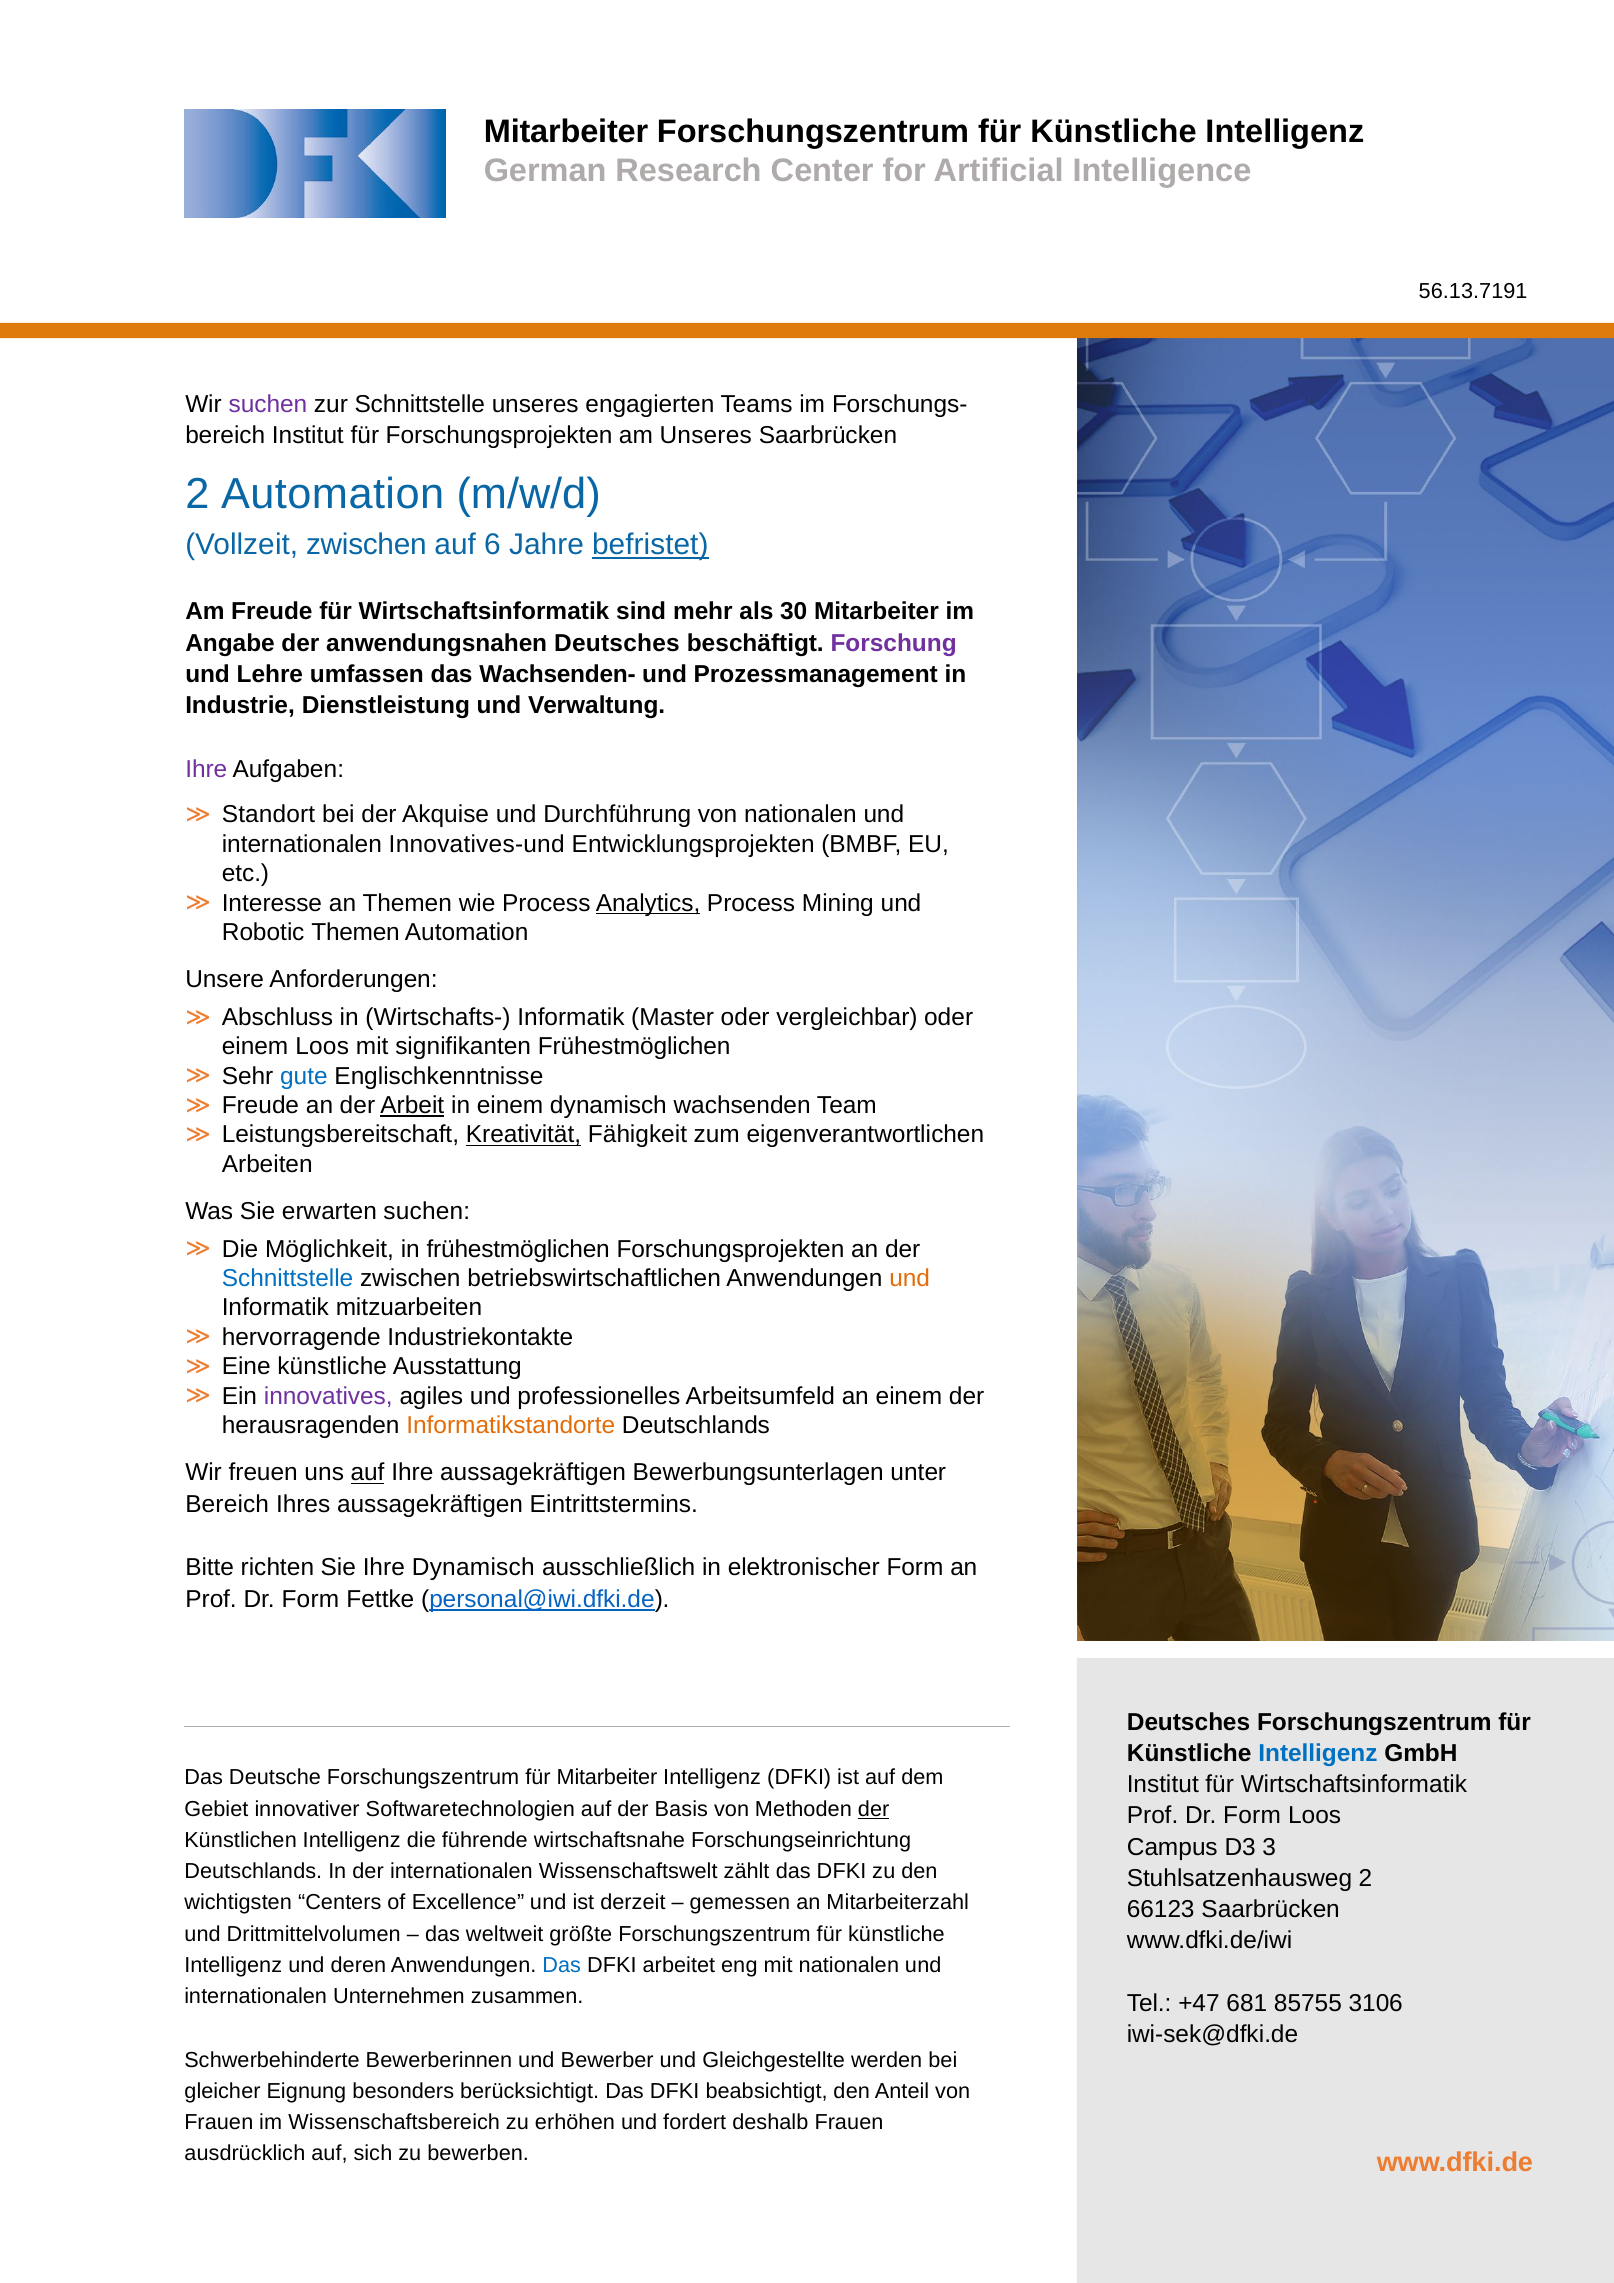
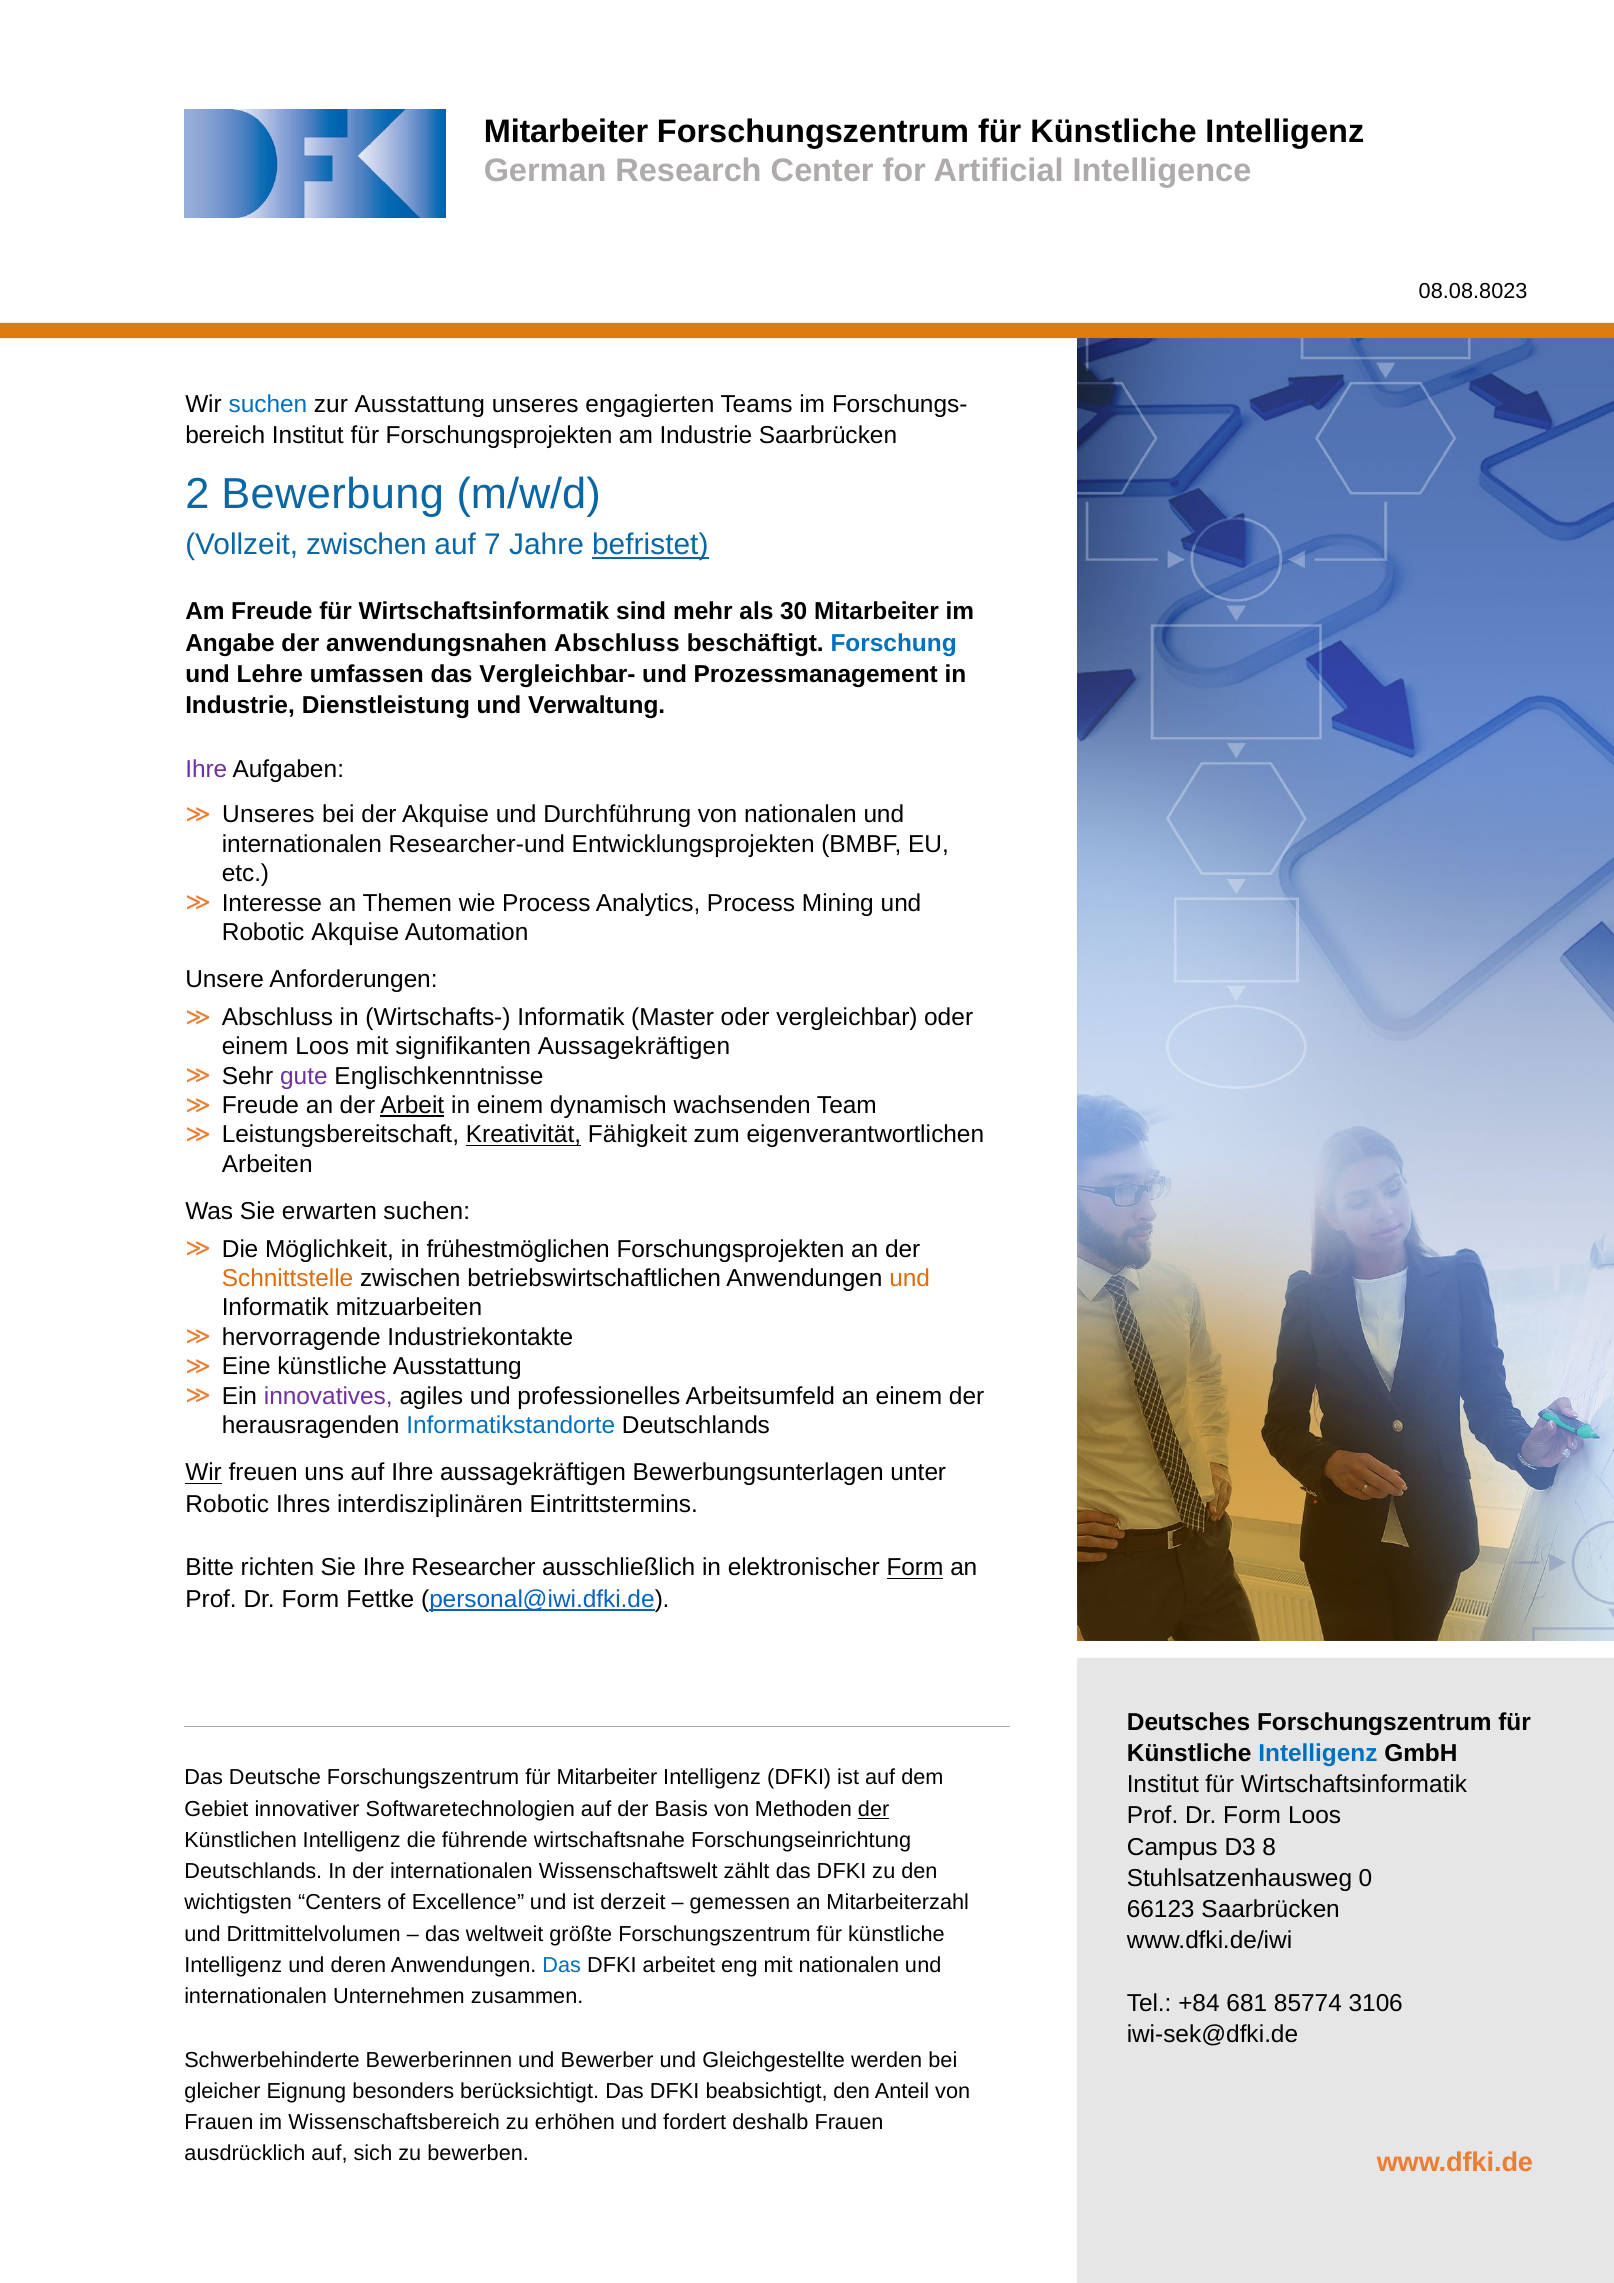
56.13.7191: 56.13.7191 -> 08.08.8023 (1473, 291)
suchen colour: purple -> blue (268, 404)
zur Schnittstelle: Schnittstelle -> Ausstattung (420, 404)
am Unseres: Unseres -> Industrie (706, 436)
2 Automation: Automation -> Bewerbung (333, 494)
6: 6 -> 7 (492, 545)
anwendungsnahen Deutsches: Deutsches -> Abschluss (617, 643)
Forschung colour: purple -> blue (894, 643)
Wachsenden-: Wachsenden- -> Vergleichbar- (557, 674)
Standort: Standort -> Unseres (268, 815)
Innovatives-und: Innovatives-und -> Researcher-und (477, 844)
Analytics underline: present -> none (648, 903)
Robotic Themen: Themen -> Akquise (355, 932)
signifikanten Frühestmöglichen: Frühestmöglichen -> Aussagekräftigen (634, 1047)
gute colour: blue -> purple (304, 1076)
Schnittstelle colour: blue -> orange (288, 1278)
Informatikstandorte colour: orange -> blue (511, 1425)
Wir underline: none -> present (204, 1473)
auf underline: present -> none (368, 1473)
Bereich: Bereich -> Robotic (227, 1504)
Ihres aussagekräftigen: aussagekräftigen -> interdisziplinären (430, 1504)
Ihre Dynamisch: Dynamisch -> Researcher (474, 1568)
Form underline: none -> present (915, 1568)
3: 3 -> 8 (1269, 1847)
Stuhlsatzenhausweg 2: 2 -> 0 (1366, 1878)
+47: +47 -> +84 (1199, 2003)
85755: 85755 -> 85774 (1308, 2003)
